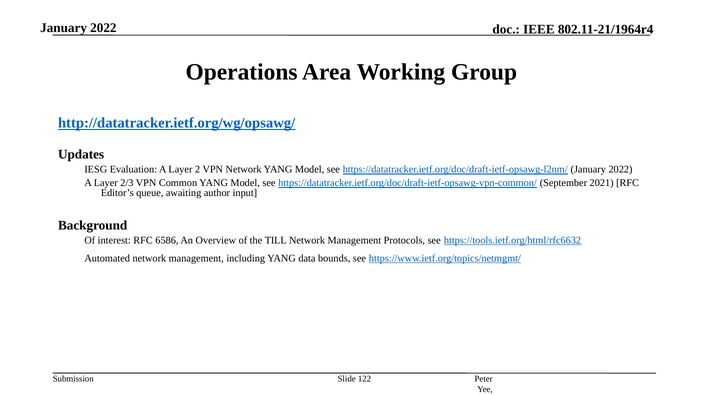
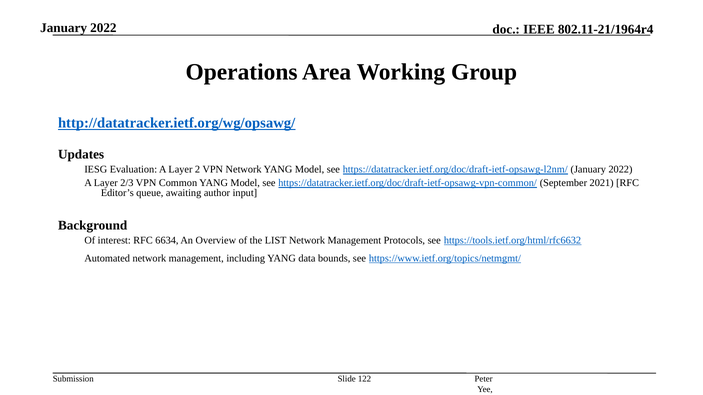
6586: 6586 -> 6634 (167, 241)
TILL: TILL -> LIST (276, 241)
